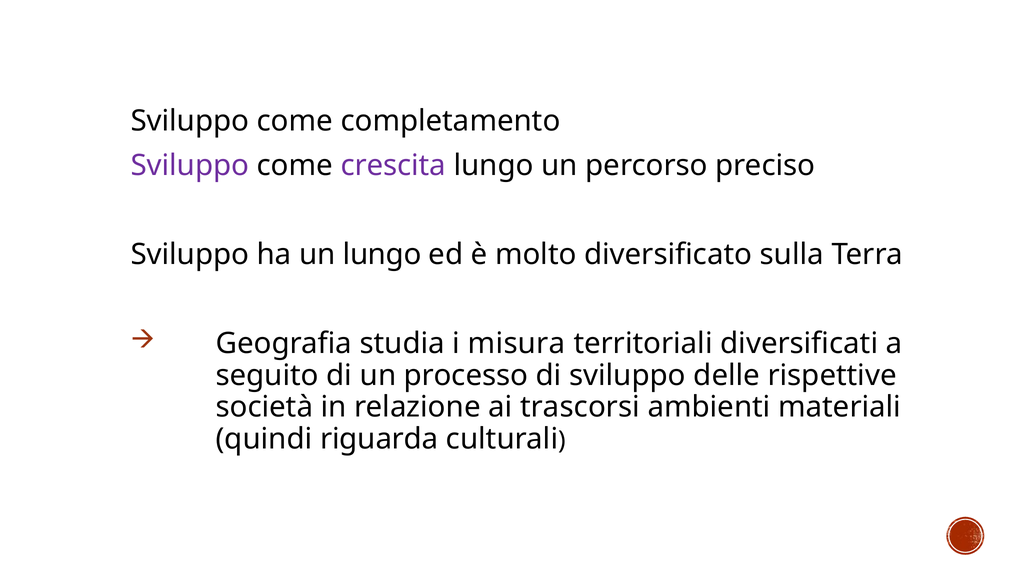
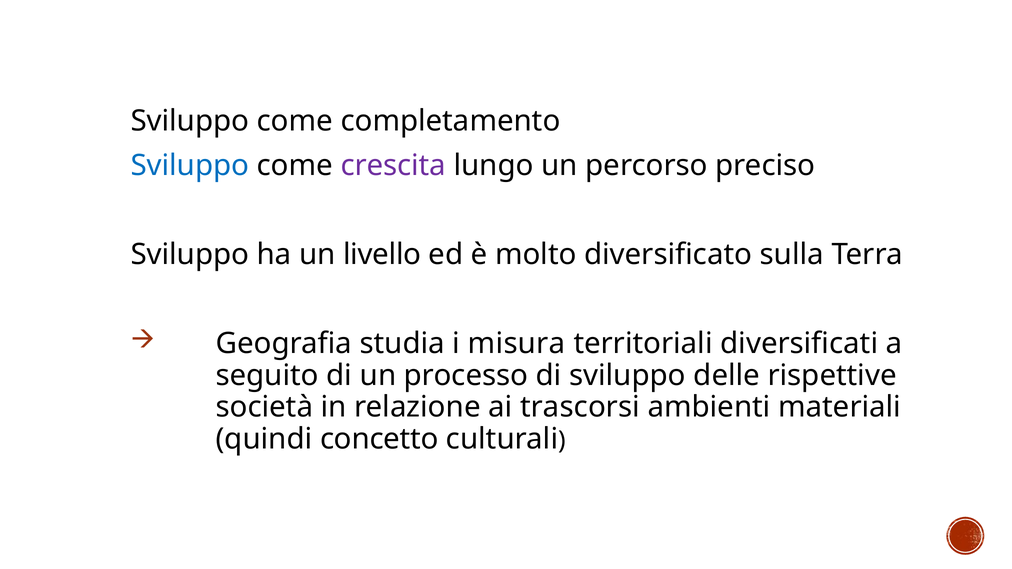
Sviluppo colour: purple -> blue (190, 165)
un lungo: lungo -> livello (382, 255)
riguarda: riguarda -> concetto (379, 439)
